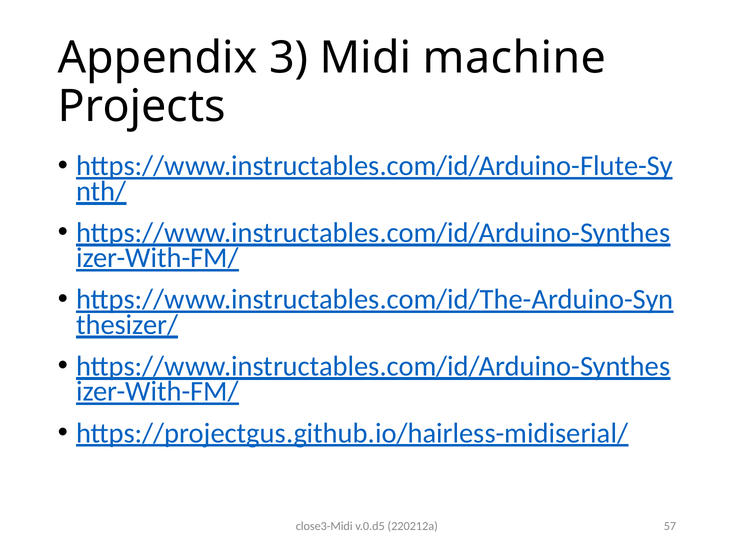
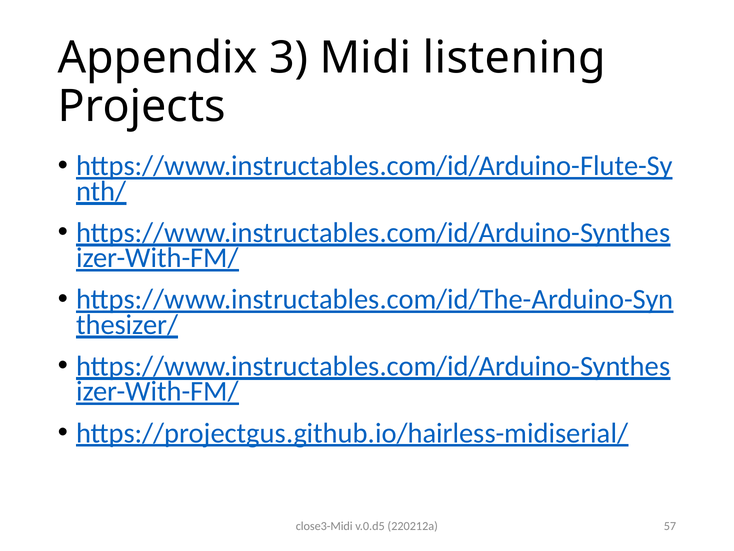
machine: machine -> listening (514, 58)
